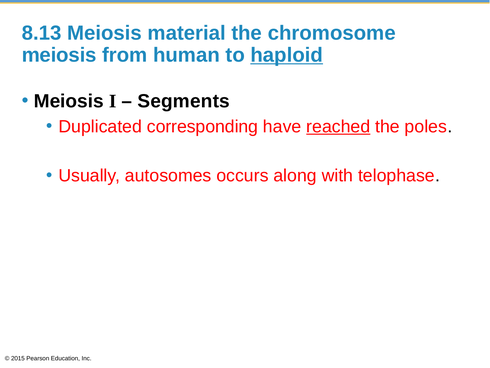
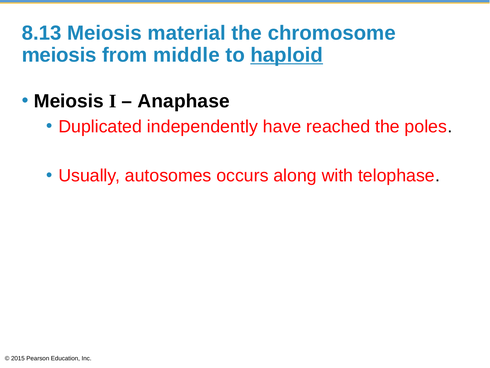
human: human -> middle (186, 55)
Segments: Segments -> Anaphase (184, 101)
corresponding: corresponding -> independently (202, 126)
reached underline: present -> none (338, 126)
